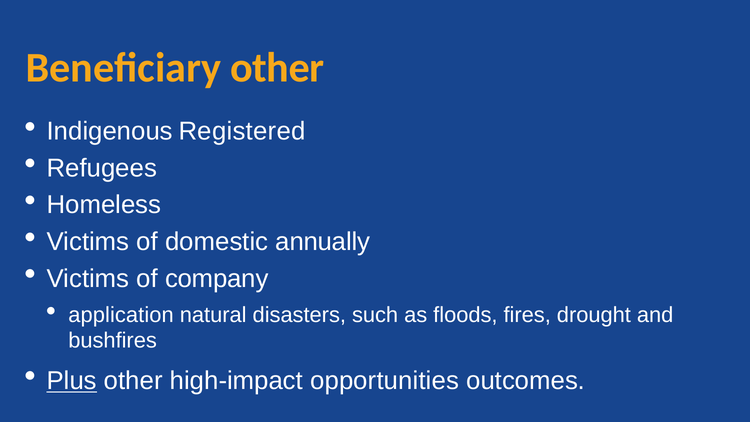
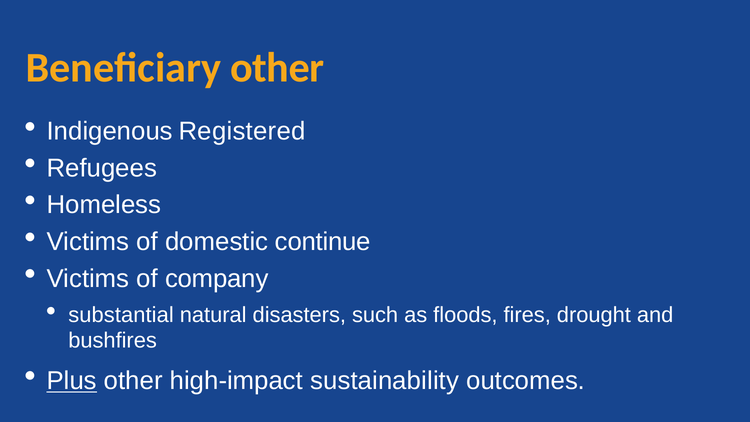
annually: annually -> continue (323, 242)
application: application -> substantial (121, 315)
opportunities: opportunities -> sustainability (385, 381)
